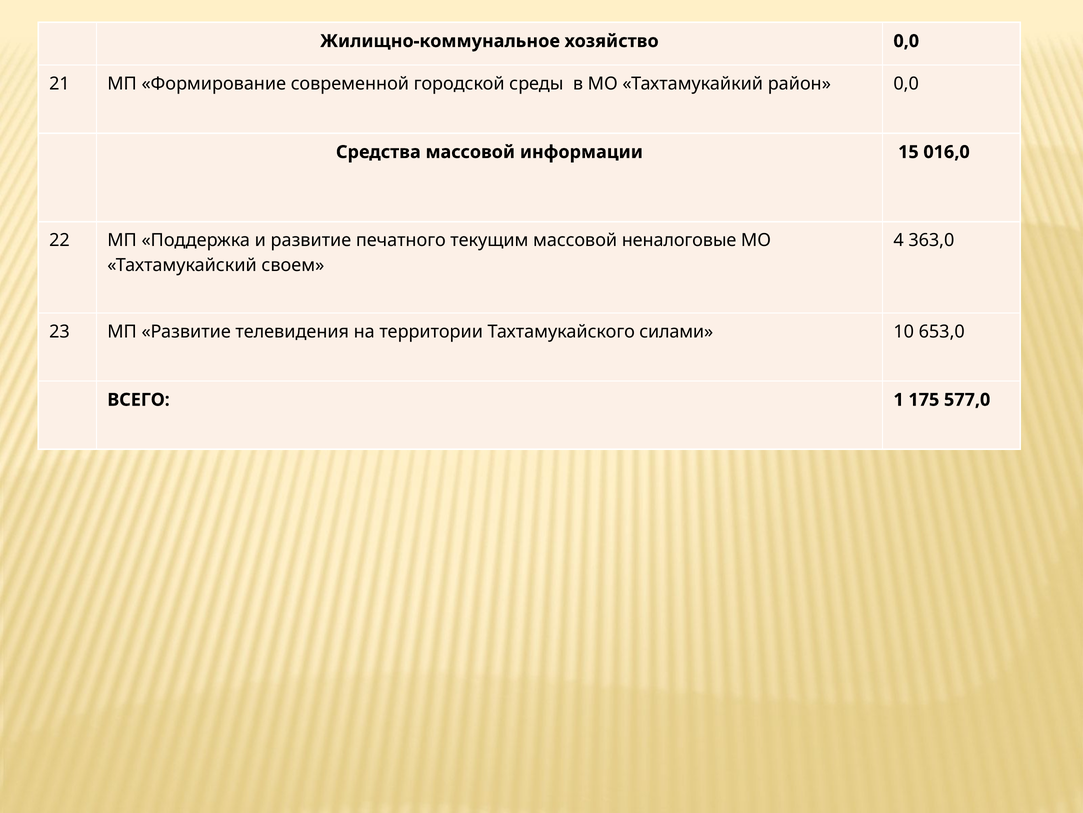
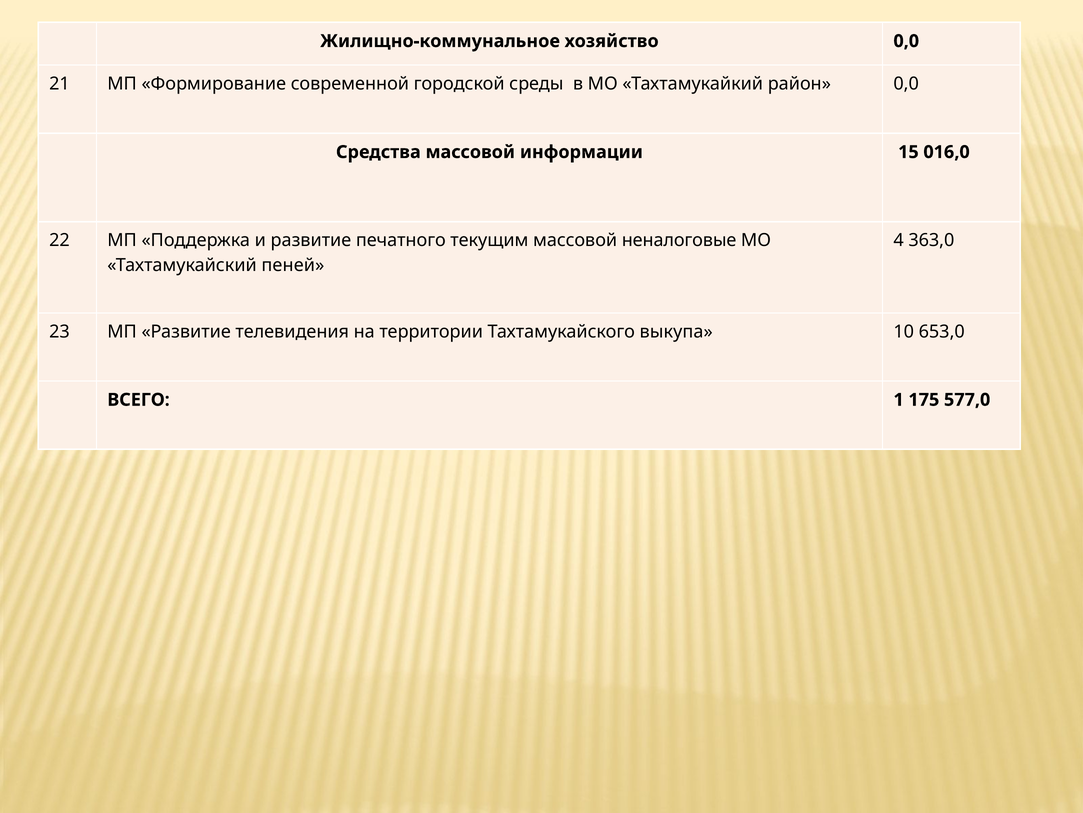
своем: своем -> пеней (293, 265)
силами: силами -> выкупа (676, 331)
